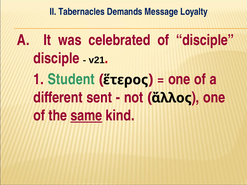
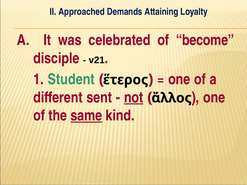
Tabernacles: Tabernacles -> Approached (82, 12)
Message: Message -> Attaining (161, 12)
of disciple: disciple -> become (205, 40)
not underline: none -> present (134, 98)
